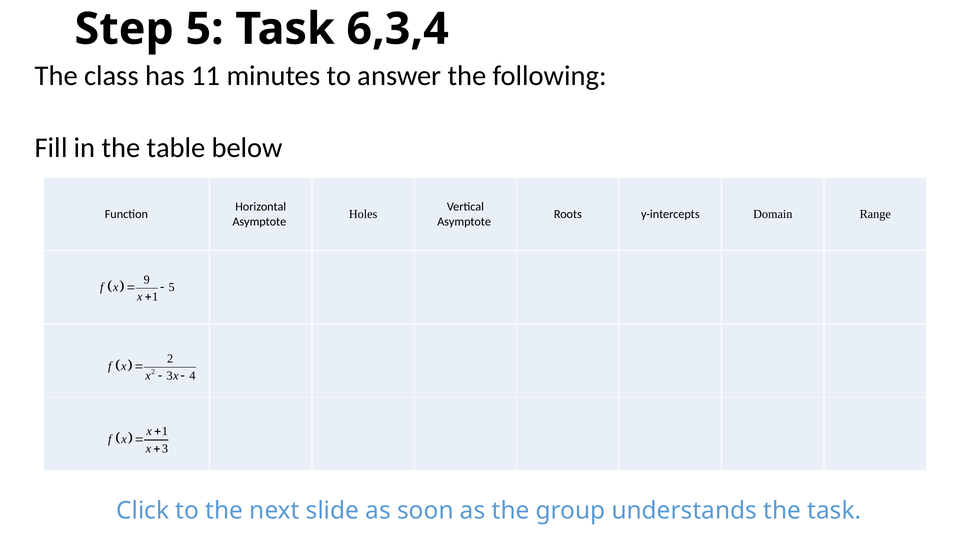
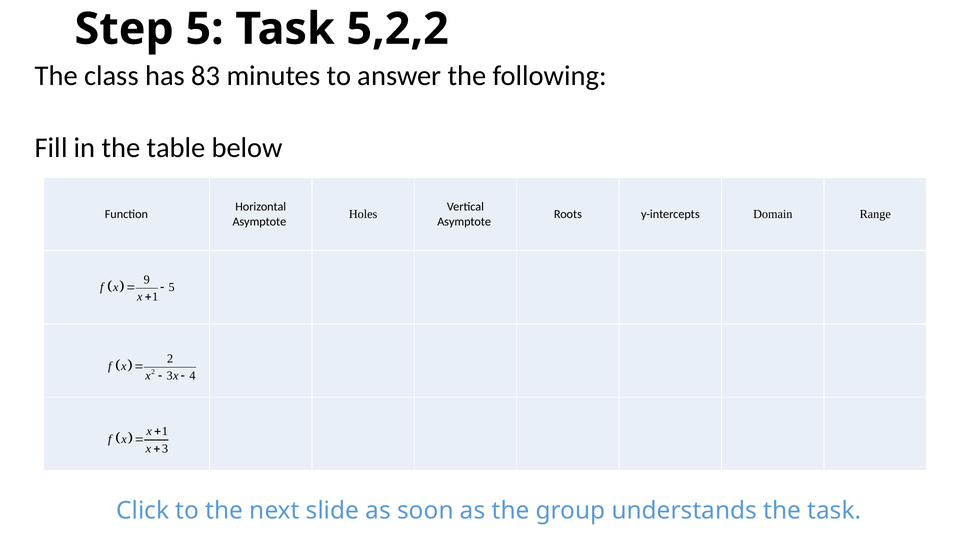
6,3,4: 6,3,4 -> 5,2,2 (398, 29)
11: 11 -> 83 (206, 76)
